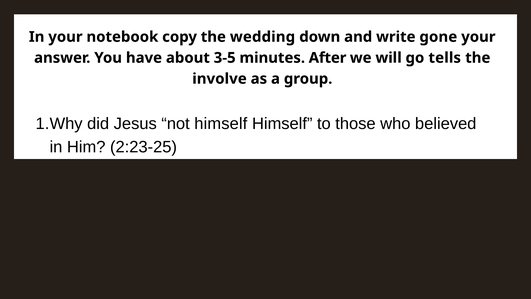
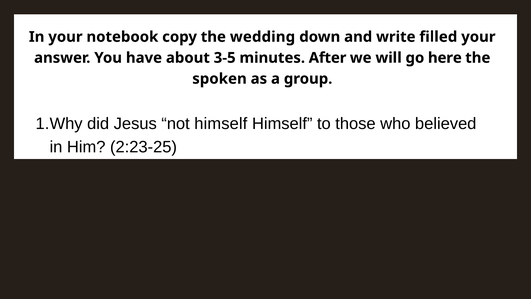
gone: gone -> filled (438, 37)
tells: tells -> here (445, 58)
involve: involve -> spoken (220, 79)
